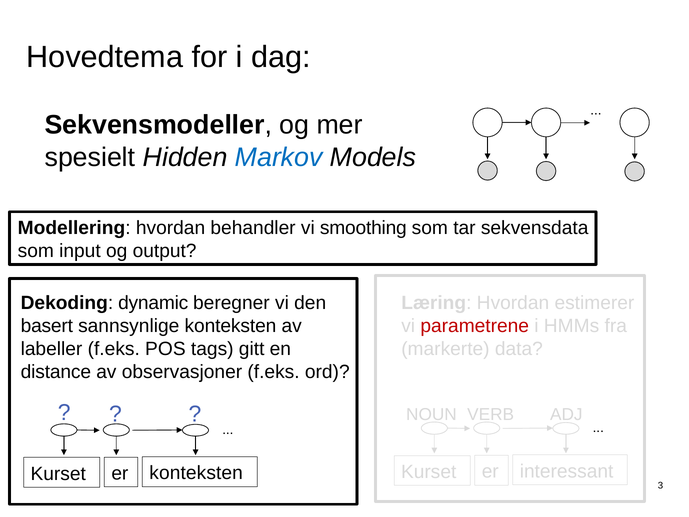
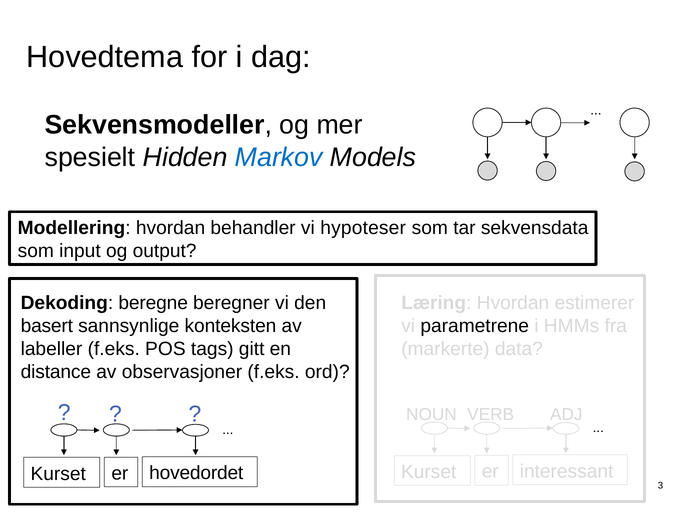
smoothing: smoothing -> hypoteser (363, 228)
dynamic: dynamic -> beregne (153, 303)
parametrene colour: red -> black (475, 326)
er konteksten: konteksten -> hovedordet (196, 473)
